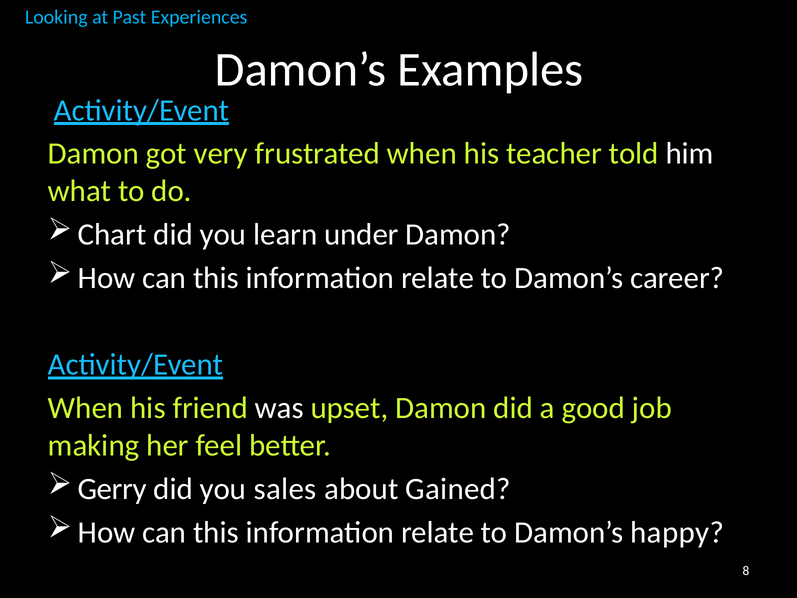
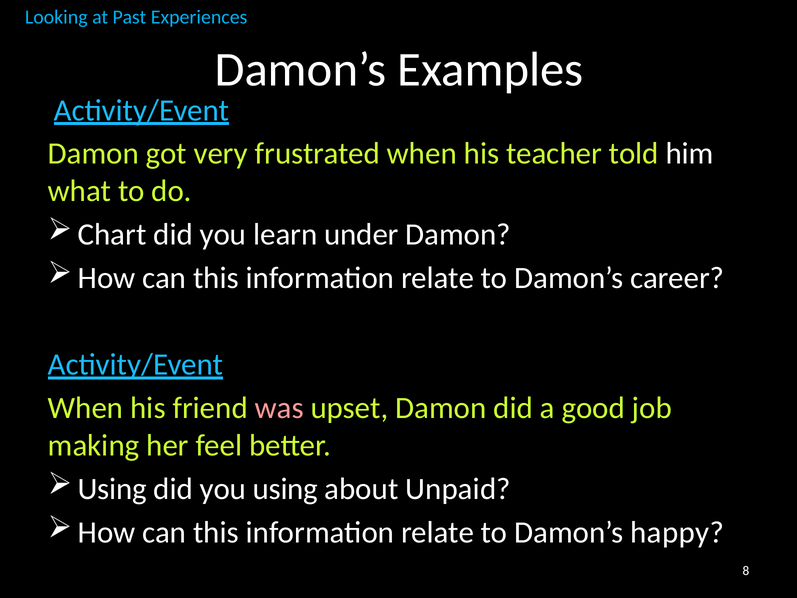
was colour: white -> pink (279, 408)
Gerry: Gerry -> Using (112, 489)
you sales: sales -> using (285, 489)
Gained: Gained -> Unpaid (458, 489)
